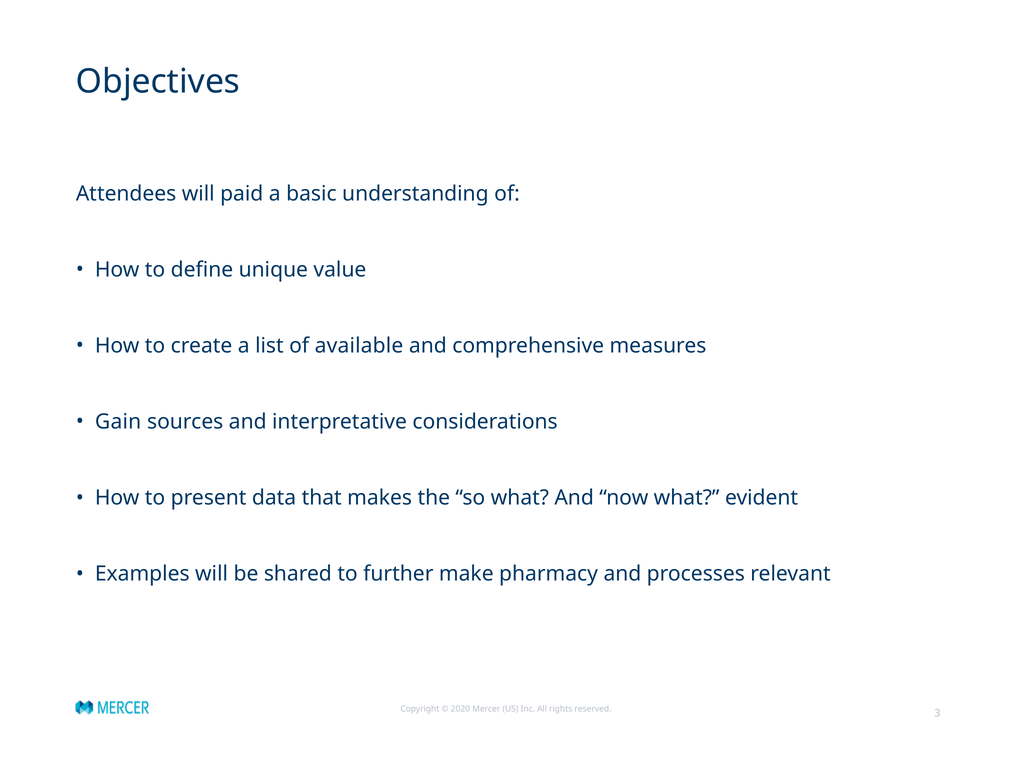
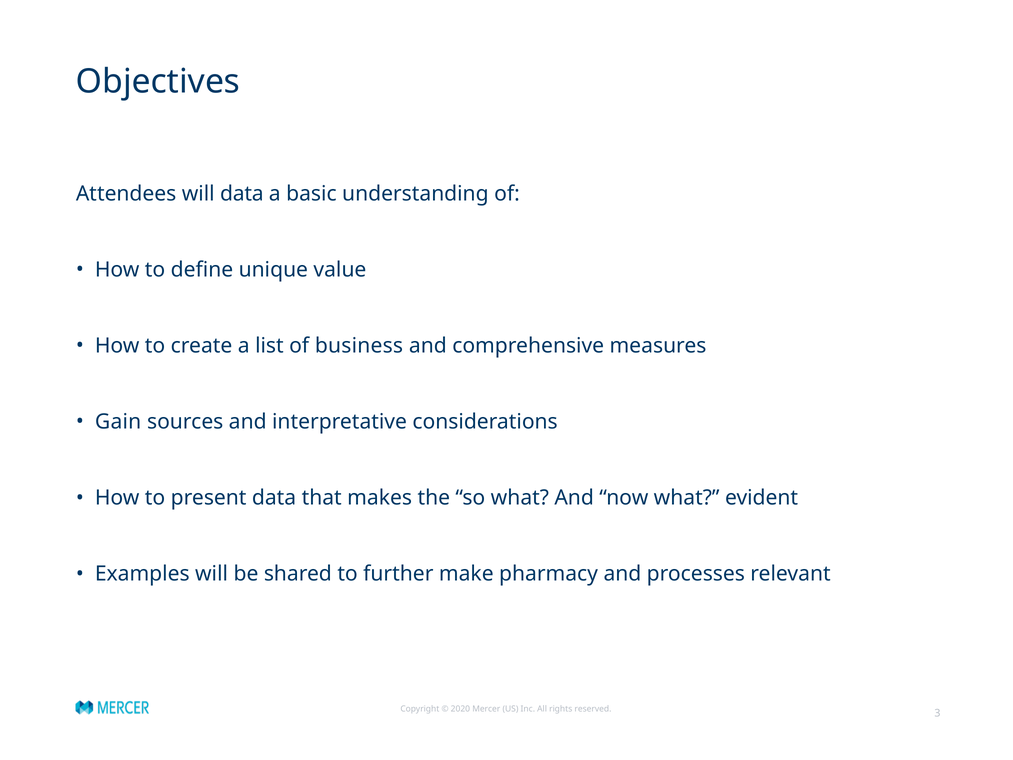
will paid: paid -> data (242, 194)
available: available -> business (359, 346)
